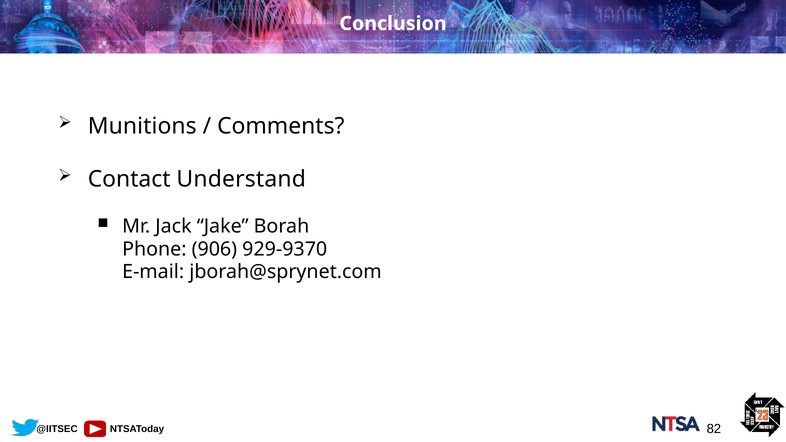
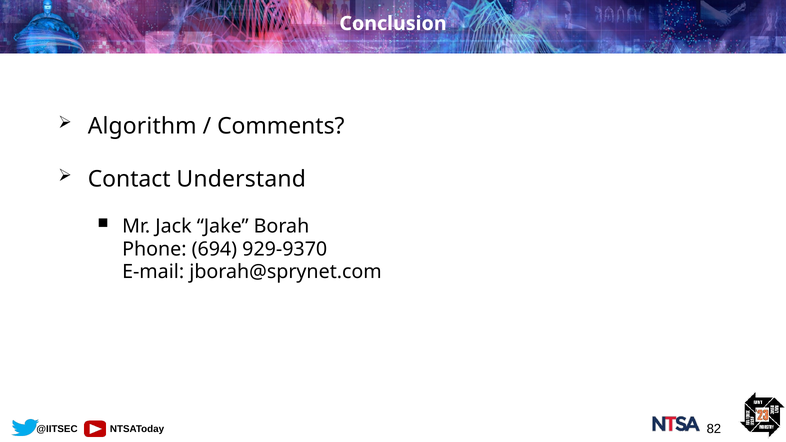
Munitions: Munitions -> Algorithm (142, 126)
906: 906 -> 694 (214, 249)
